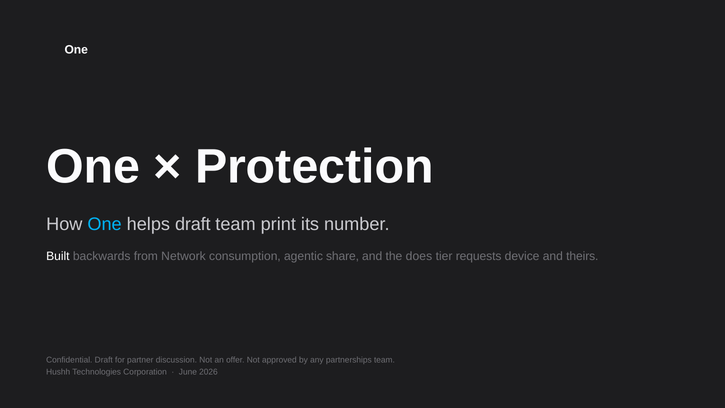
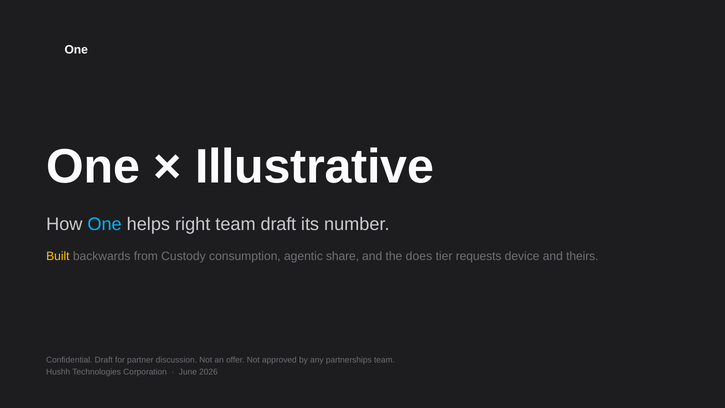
Protection: Protection -> Illustrative (314, 166)
helps draft: draft -> right (193, 224)
team print: print -> draft (278, 224)
Built colour: white -> yellow (58, 256)
Network: Network -> Custody (184, 256)
